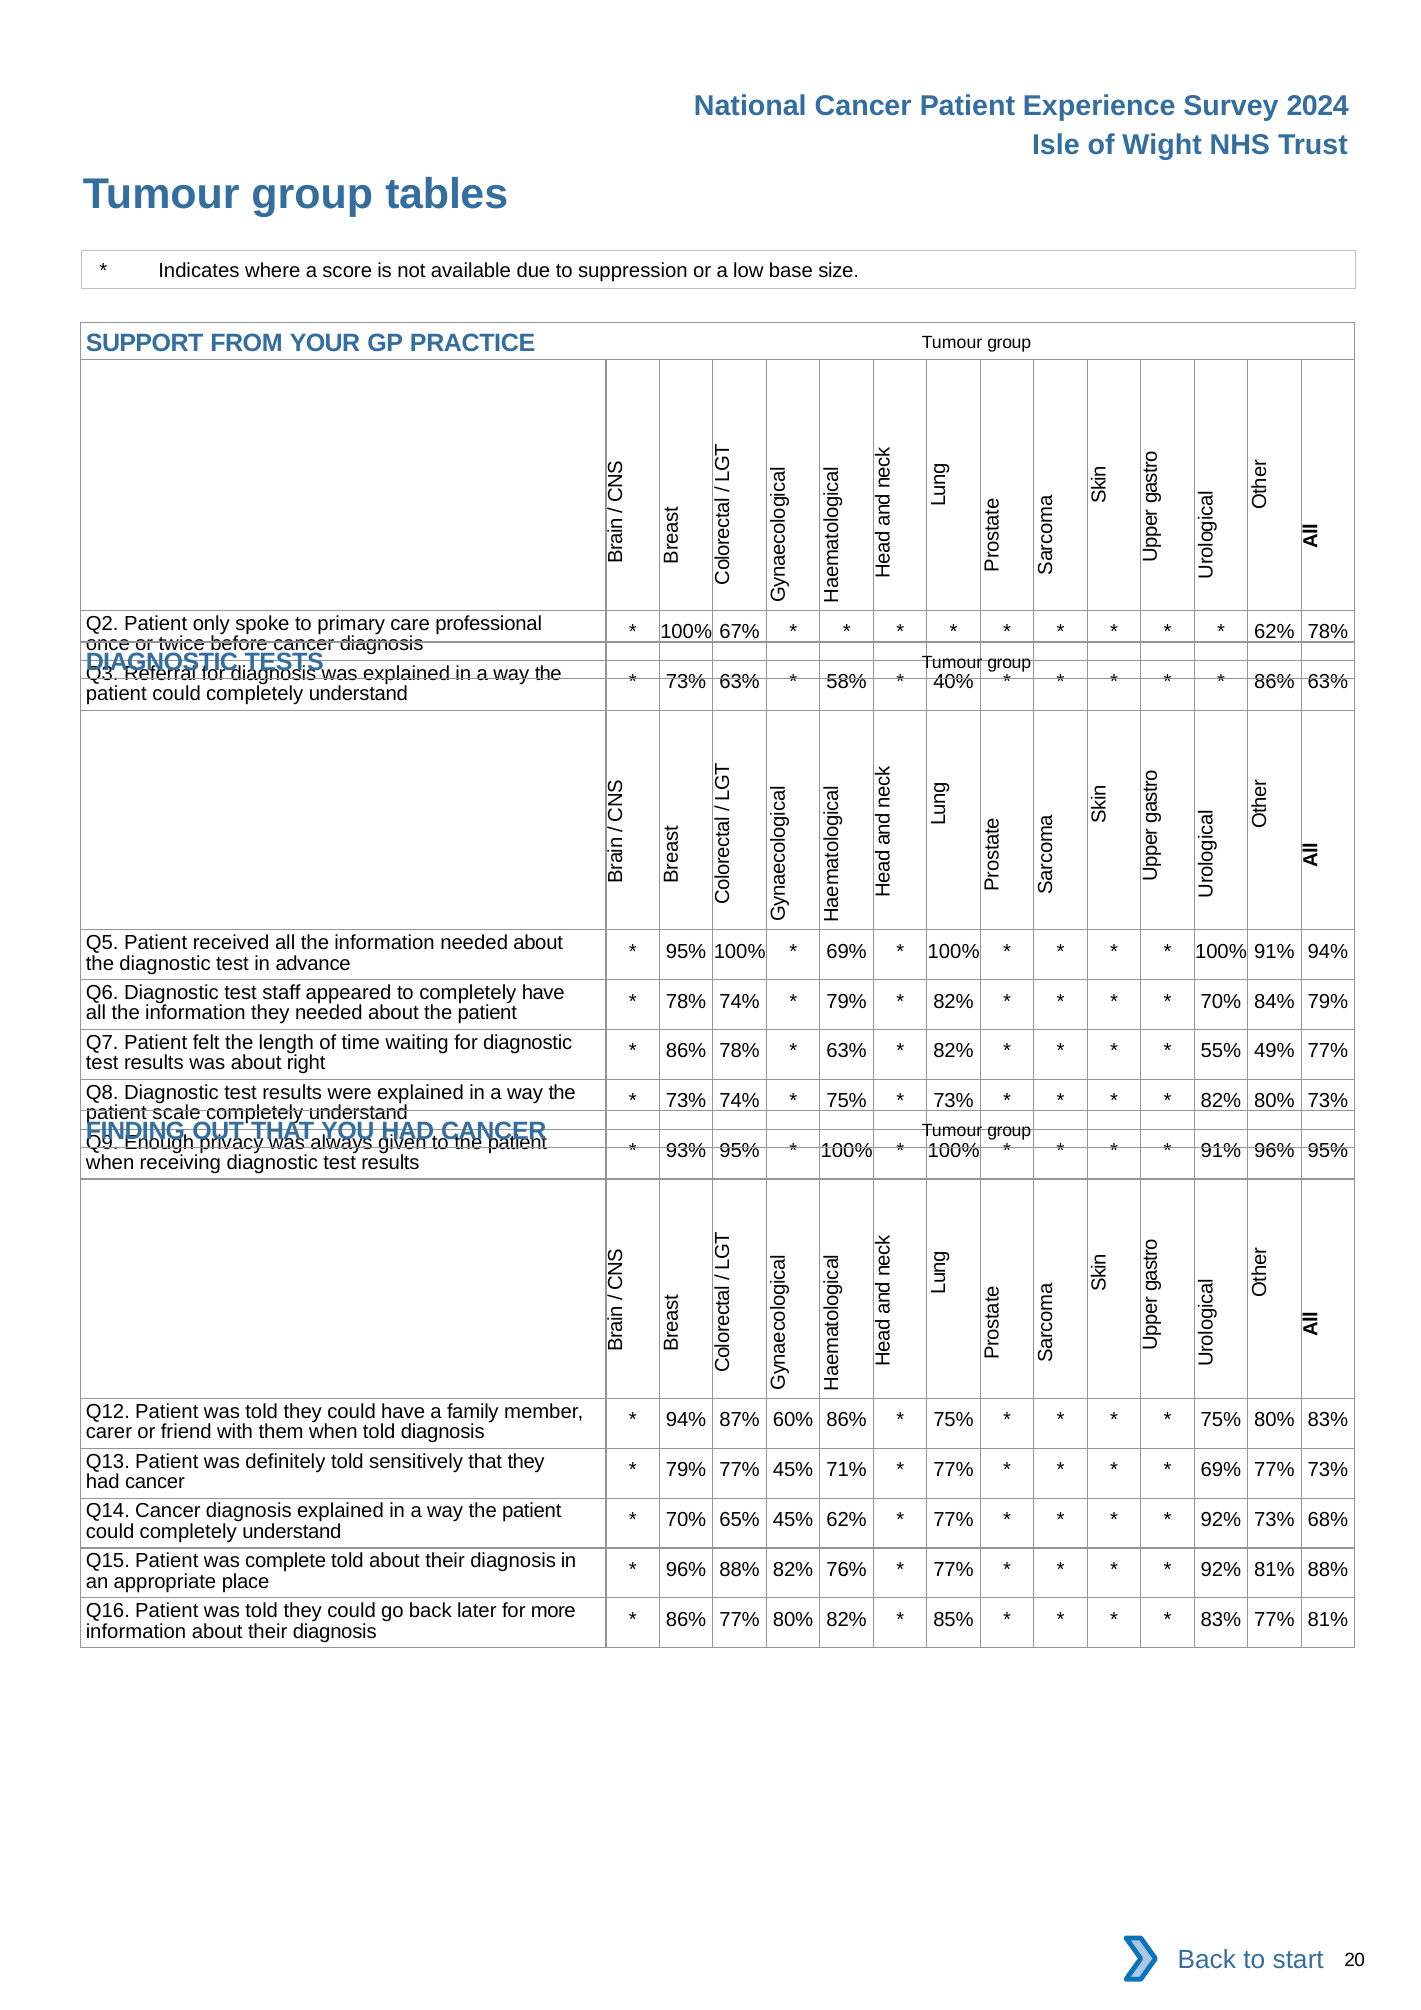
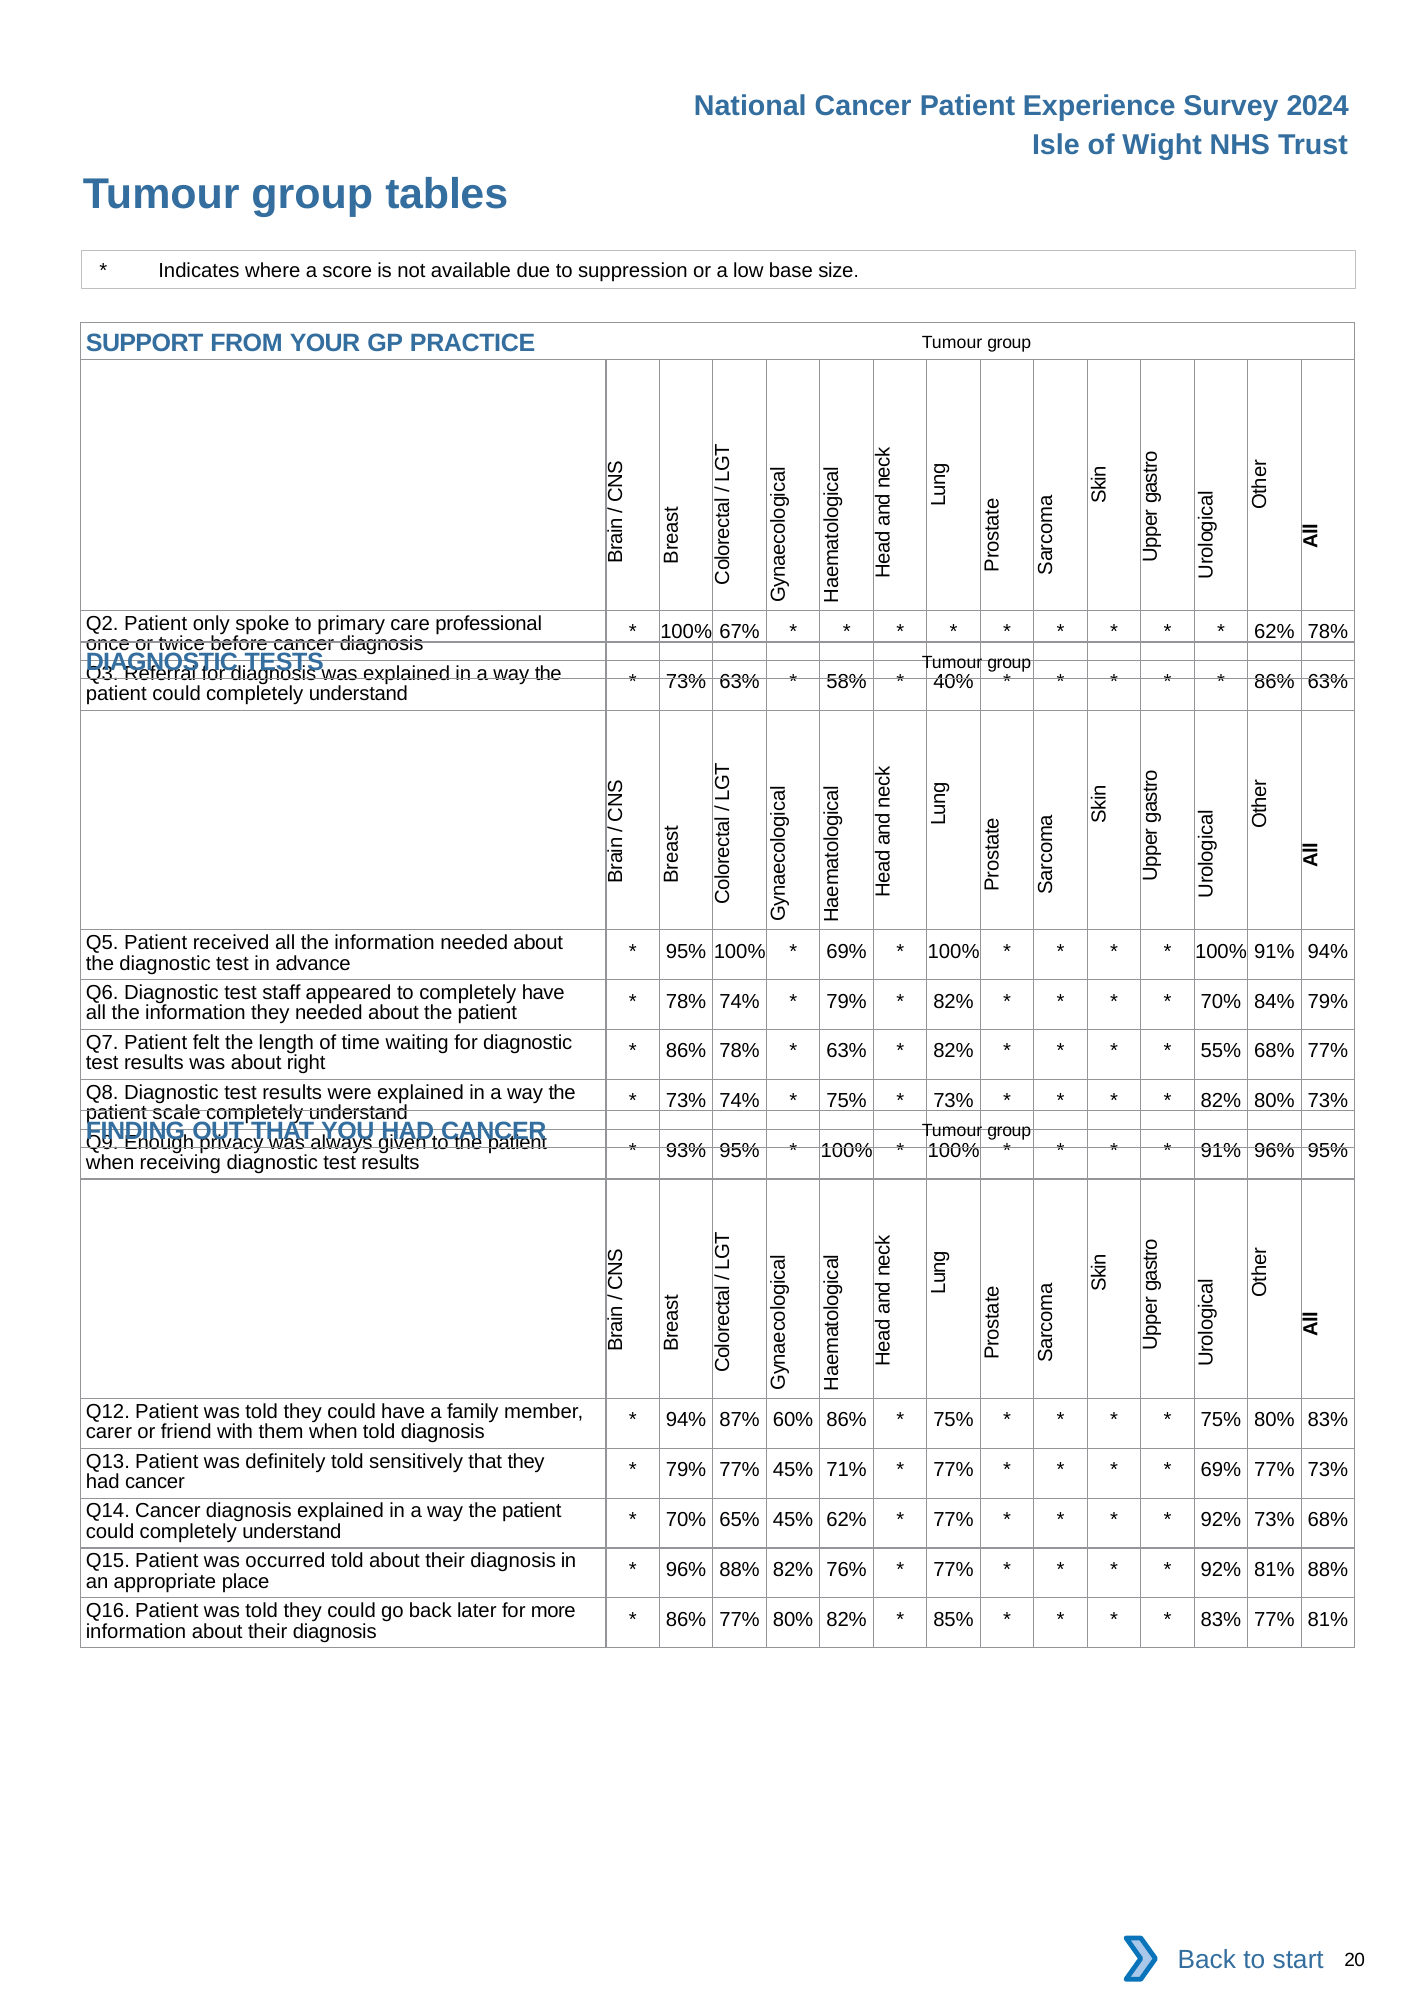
55% 49%: 49% -> 68% (1274, 1052)
complete: complete -> occurred (285, 1562)
